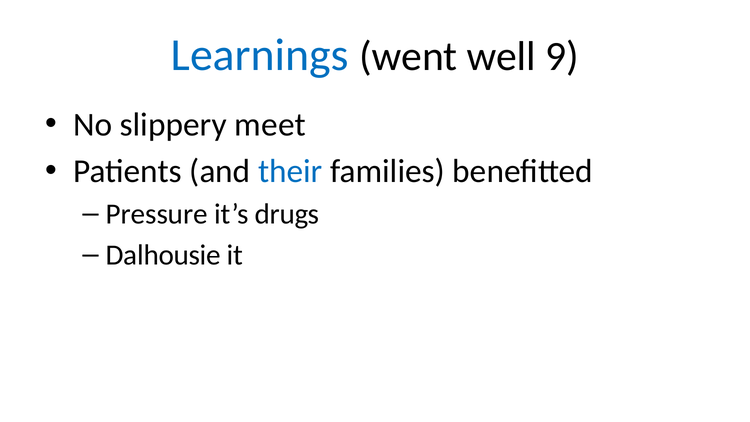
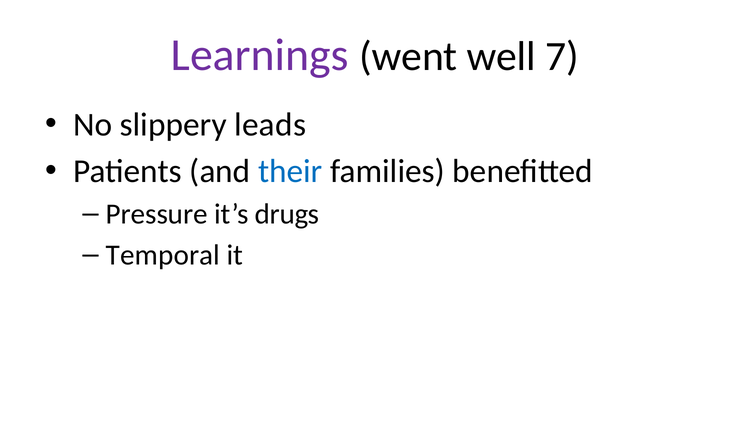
Learnings colour: blue -> purple (260, 55)
9: 9 -> 7 (562, 57)
meet: meet -> leads (270, 125)
Dalhousie: Dalhousie -> Temporal (163, 255)
